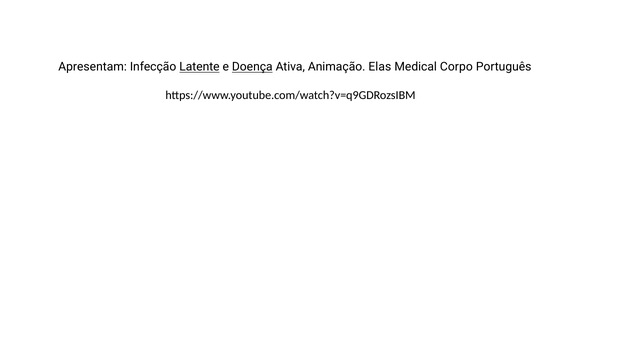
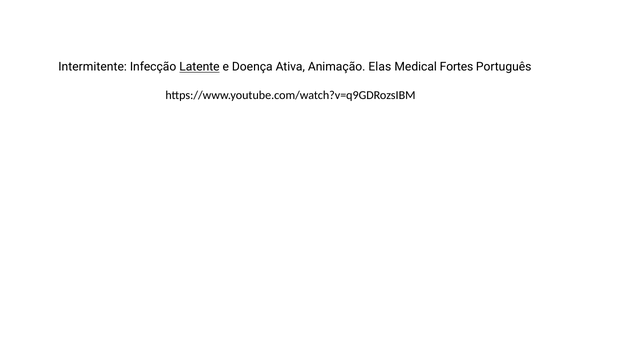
Apresentam: Apresentam -> Intermitente (93, 67)
Doença underline: present -> none (252, 67)
Corpo: Corpo -> Fortes (456, 67)
